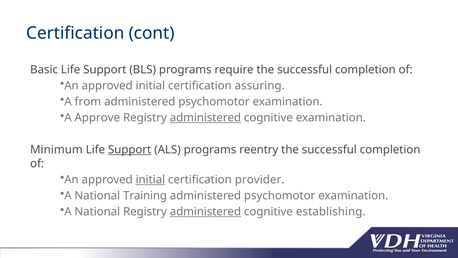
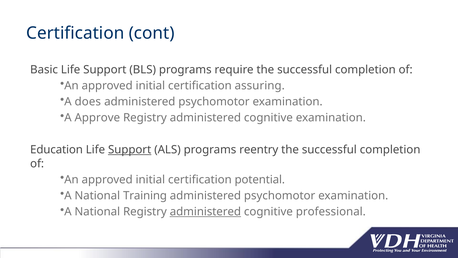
from: from -> does (88, 102)
administered underline: present -> none (205, 118)
Minimum: Minimum -> Education (57, 150)
initial underline: present -> none (150, 179)
provider: provider -> potential (260, 179)
establishing: establishing -> professional (331, 211)
